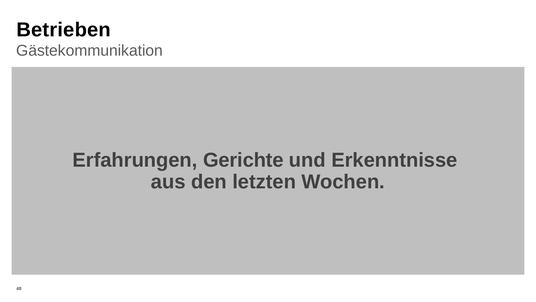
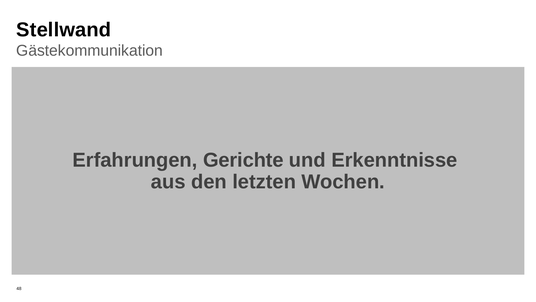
Betrieben: Betrieben -> Stellwand (64, 30)
